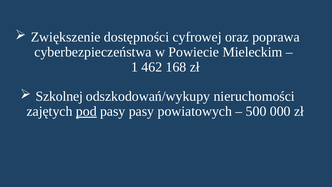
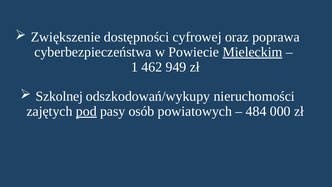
Mieleckim underline: none -> present (252, 52)
168: 168 -> 949 (176, 67)
pasy pasy: pasy -> osób (142, 111)
500: 500 -> 484 (256, 111)
